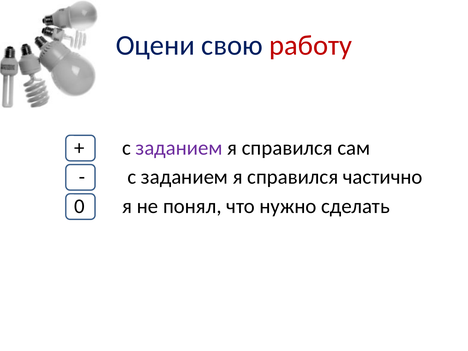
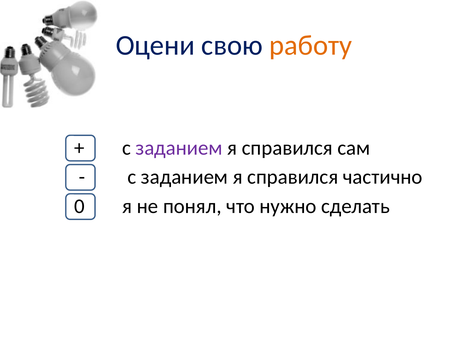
работу colour: red -> orange (311, 45)
